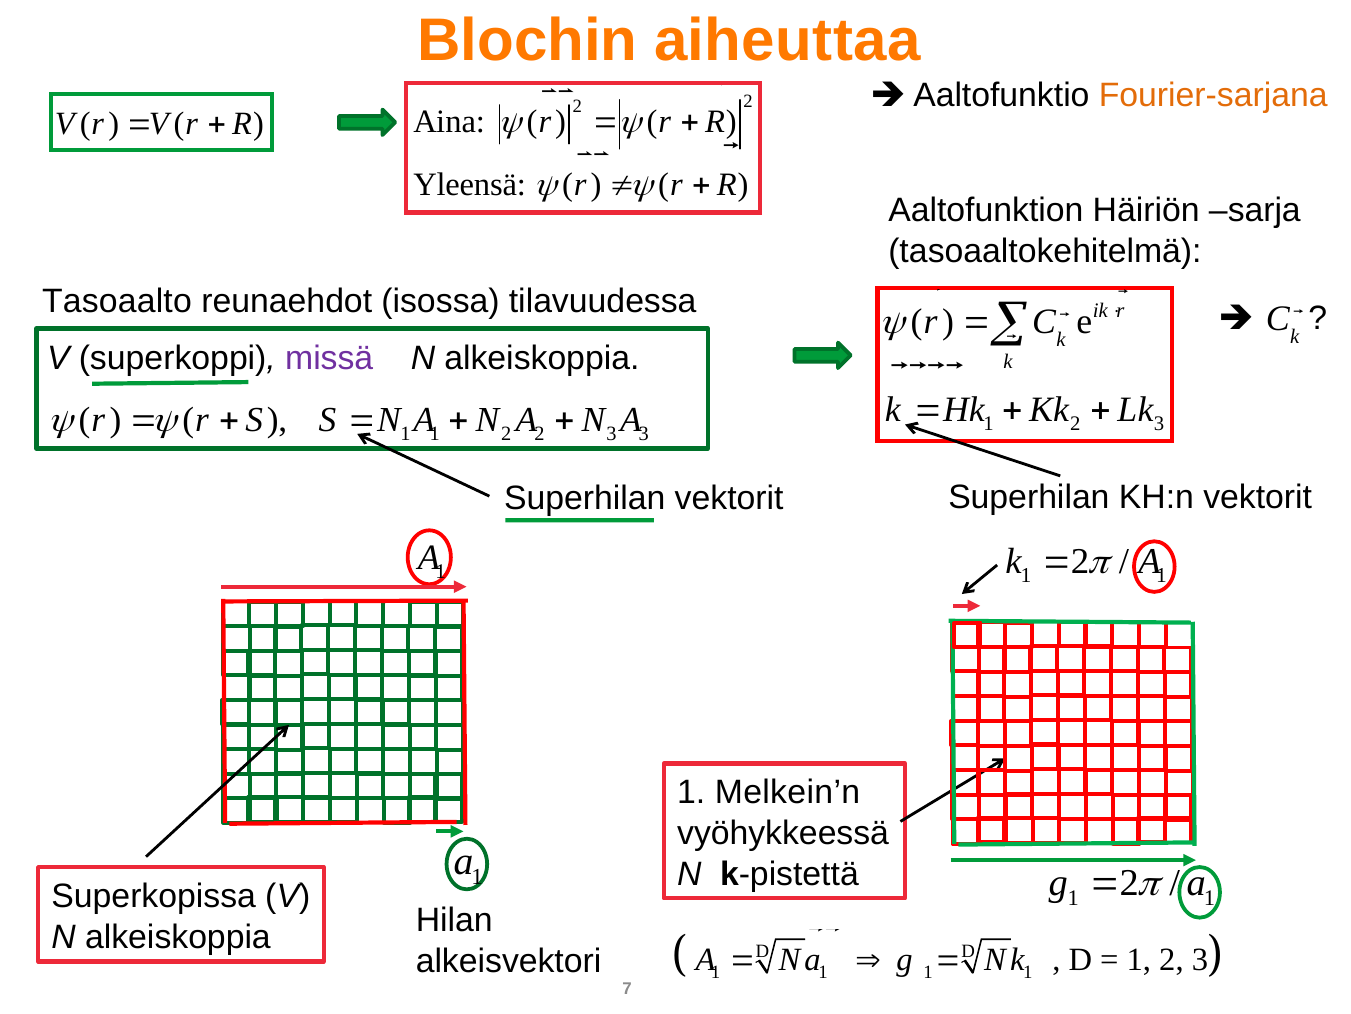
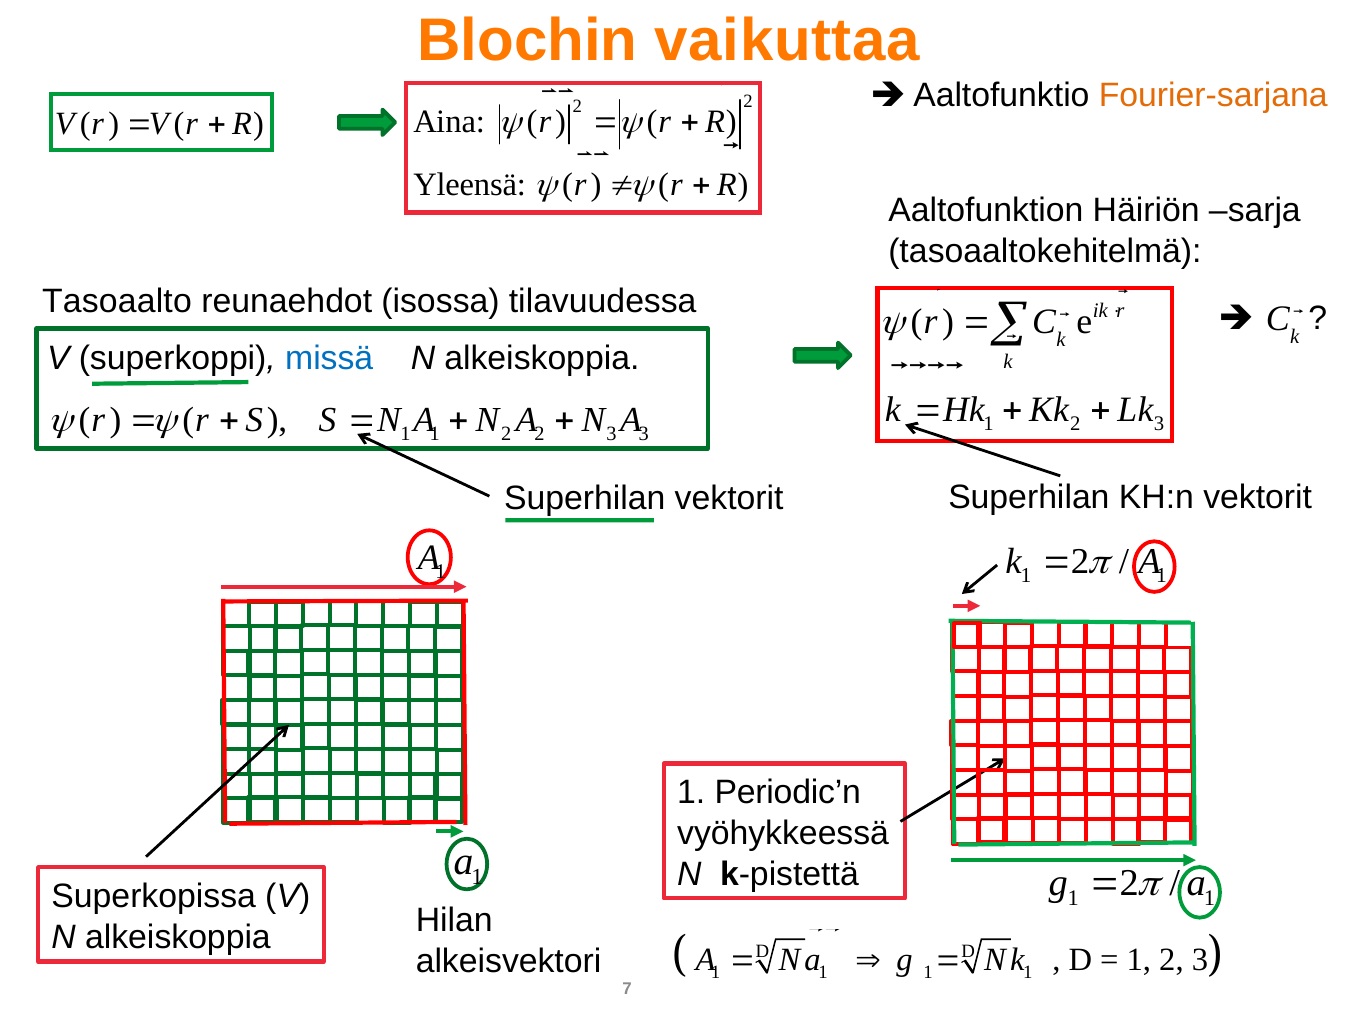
aiheuttaa: aiheuttaa -> vaikuttaa (787, 40)
missä colour: purple -> blue (329, 359)
Melkein’n: Melkein’n -> Periodic’n (788, 792)
